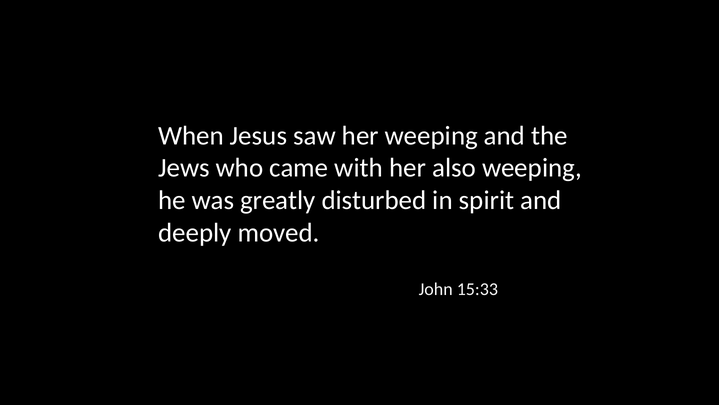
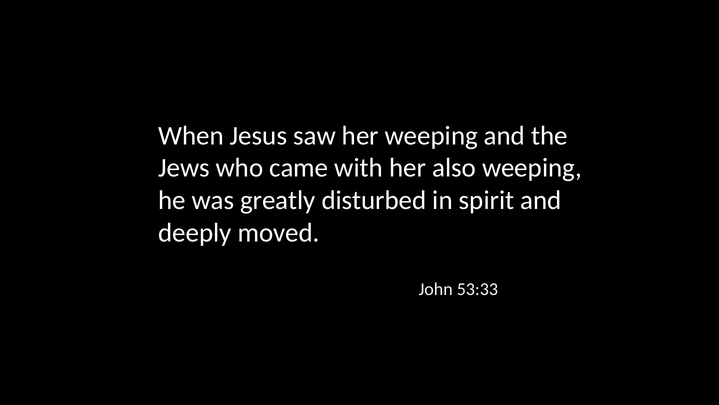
15:33: 15:33 -> 53:33 (477, 289)
